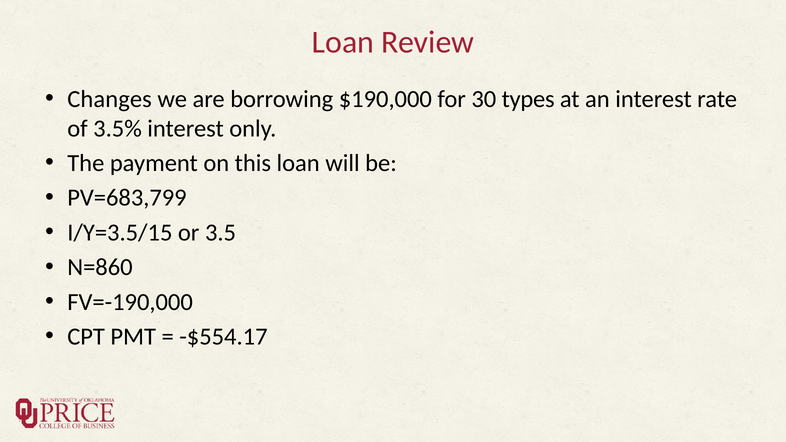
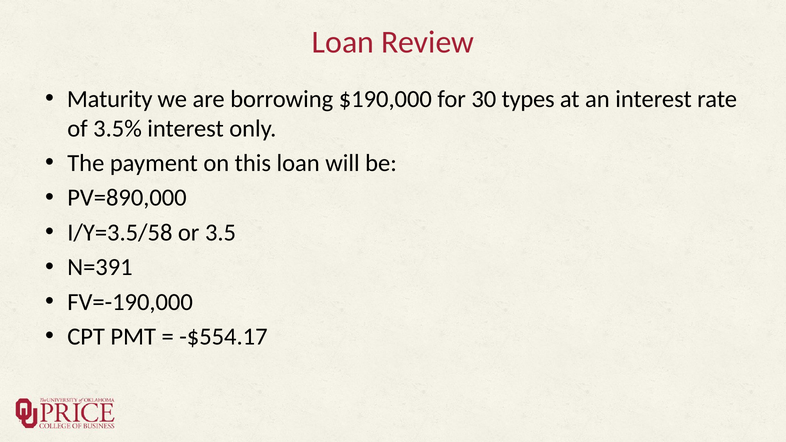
Changes: Changes -> Maturity (110, 99)
PV=683,799: PV=683,799 -> PV=890,000 (127, 198)
I/Y=3.5/15: I/Y=3.5/15 -> I/Y=3.5/58 (120, 233)
N=860: N=860 -> N=391 (100, 267)
